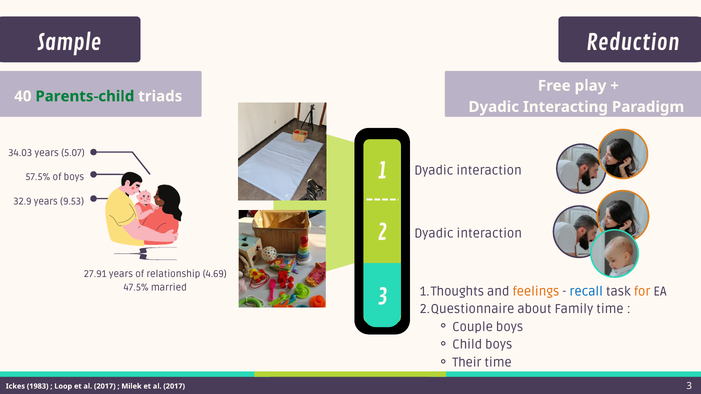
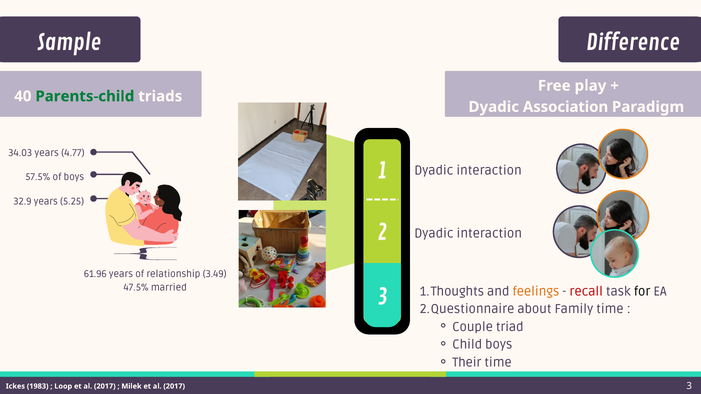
Reduction: Reduction -> Difference (633, 43)
Interacting: Interacting -> Association (566, 107)
5.07: 5.07 -> 4.77 (73, 153)
9.53: 9.53 -> 5.25 (72, 202)
27.91: 27.91 -> 61.96 (95, 274)
4.69: 4.69 -> 3.49 (215, 274)
recall colour: blue -> red (586, 292)
for colour: orange -> black (642, 292)
Couple boys: boys -> triad (510, 327)
